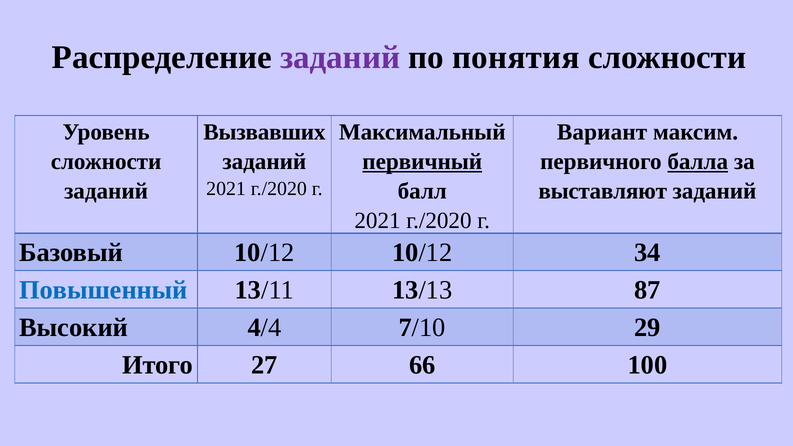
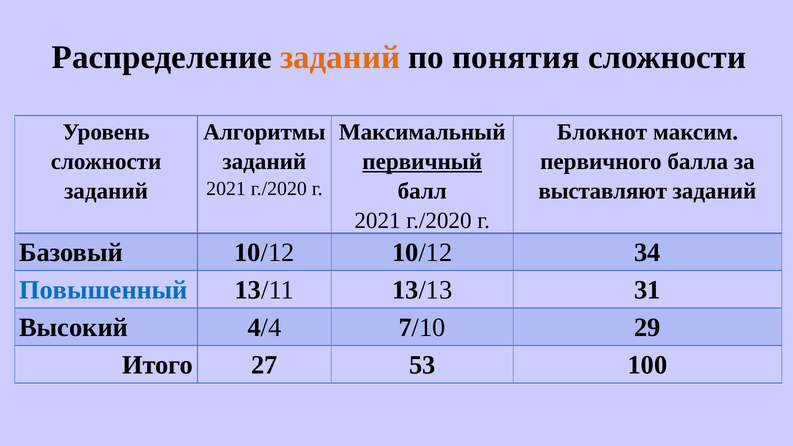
заданий colour: purple -> orange (340, 58)
Вызвавших: Вызвавших -> Алгоритмы (264, 132)
Вариант: Вариант -> Блокнот (602, 132)
балла underline: present -> none (698, 162)
87: 87 -> 31 (647, 290)
66: 66 -> 53 (422, 365)
